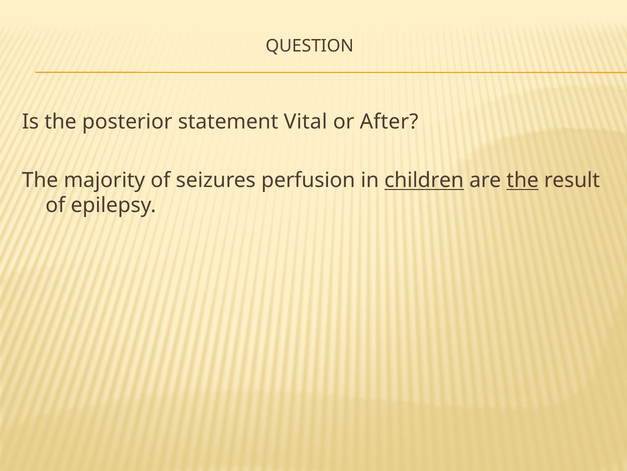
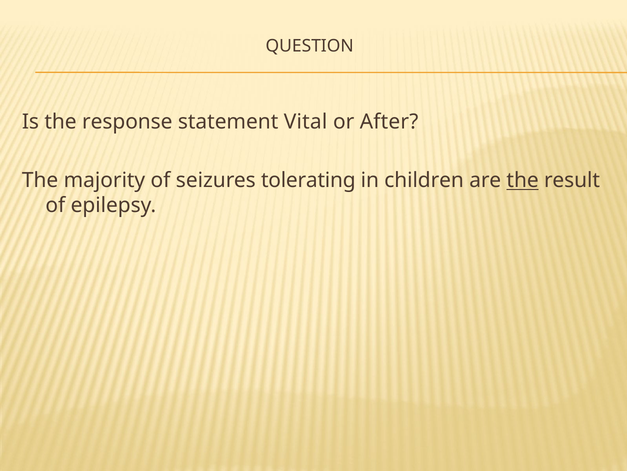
posterior: posterior -> response (127, 122)
perfusion: perfusion -> tolerating (308, 180)
children underline: present -> none (424, 180)
